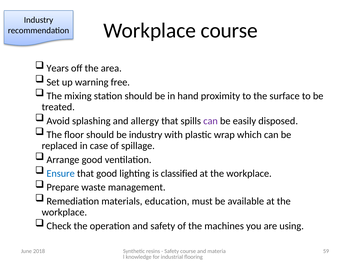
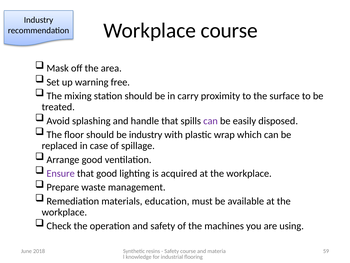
Years: Years -> Mask (58, 68)
hand: hand -> carry (188, 96)
allergy: allergy -> handle (145, 121)
Ensure colour: blue -> purple (61, 173)
classified: classified -> acquired (179, 173)
